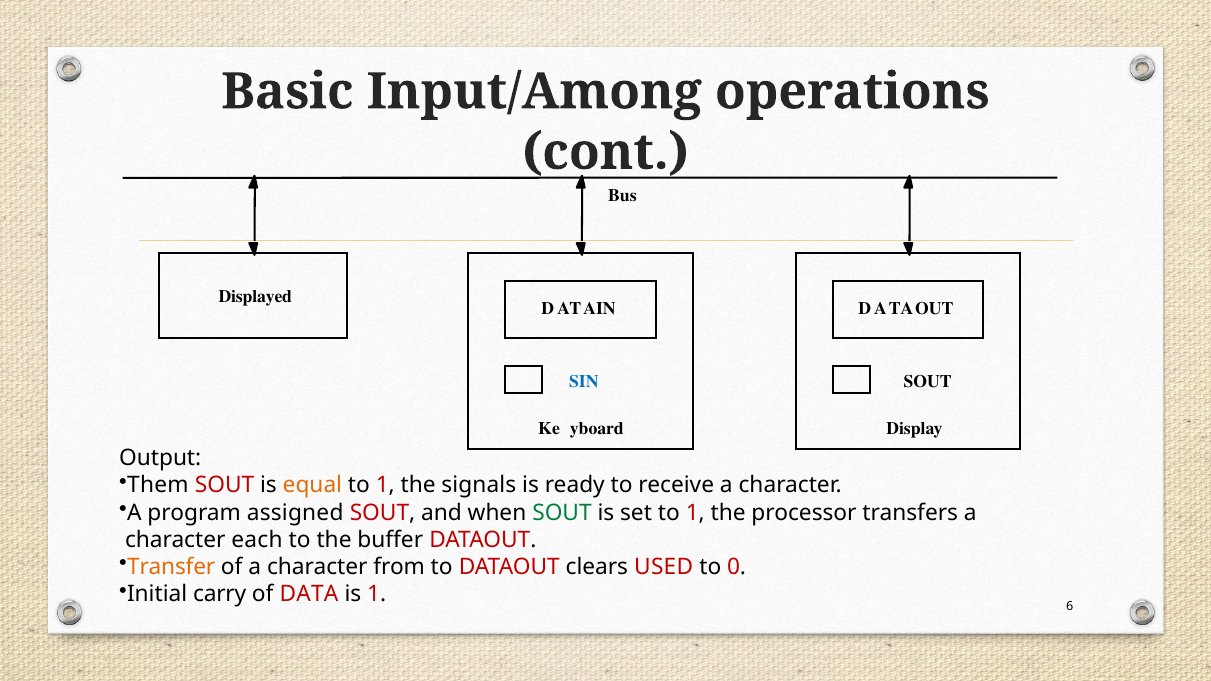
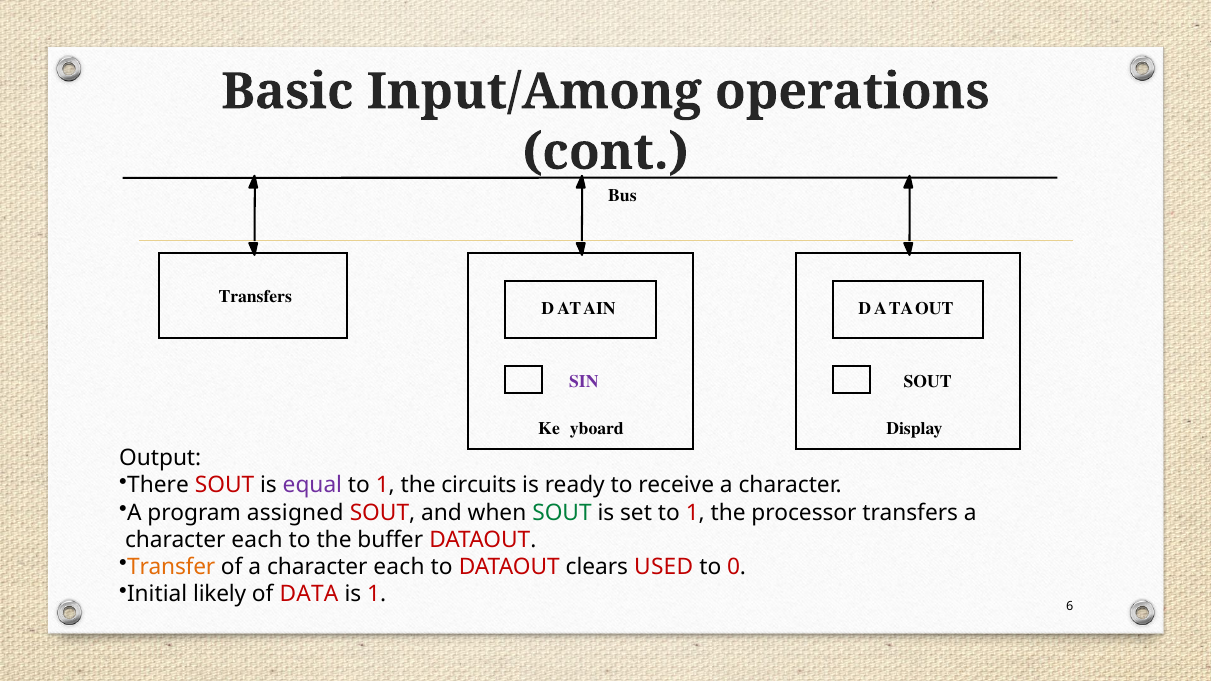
Displayed: Displayed -> Transfers (255, 297)
SIN colour: blue -> purple (584, 382)
Them: Them -> There (158, 486)
equal colour: orange -> purple (312, 486)
signals: signals -> circuits (479, 486)
of a character from: from -> each (399, 567)
carry: carry -> likely (220, 595)
